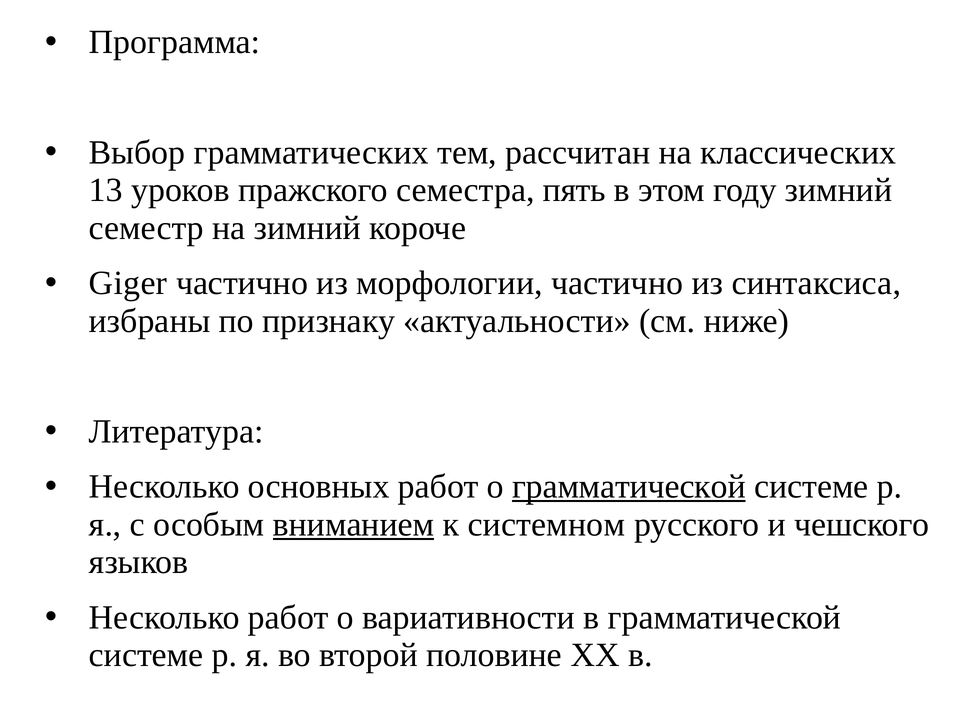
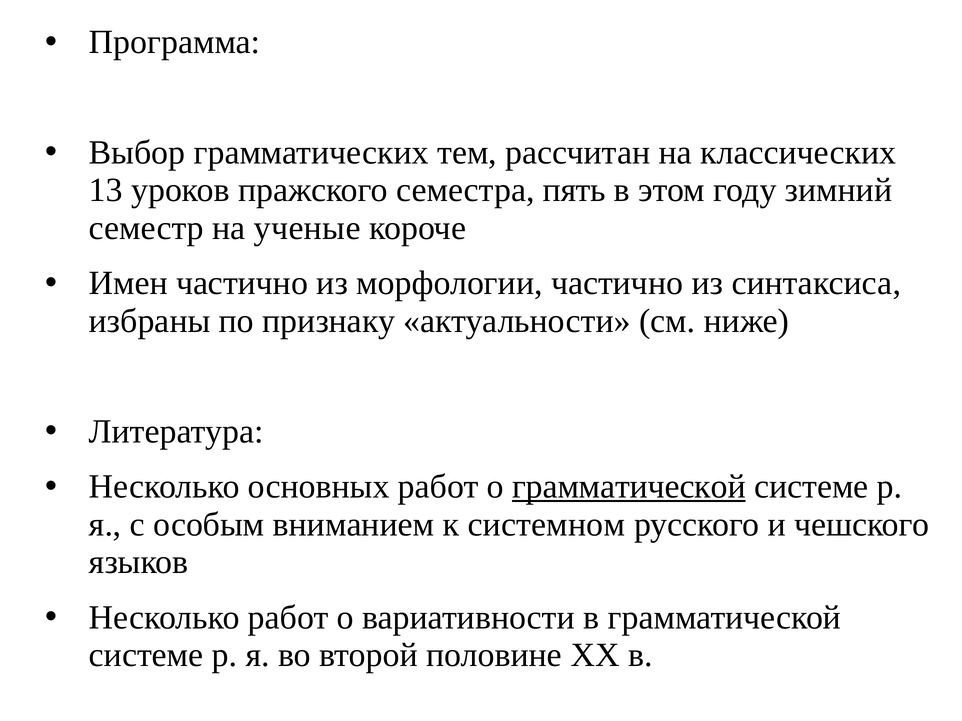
на зимний: зимний -> ученые (307, 228)
Giger: Giger -> Имен (128, 283)
вниманием underline: present -> none (354, 525)
